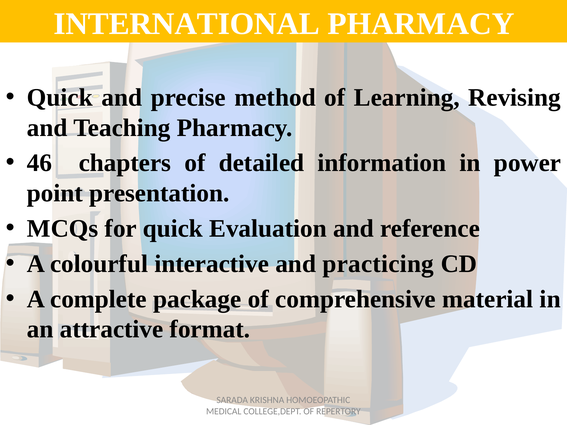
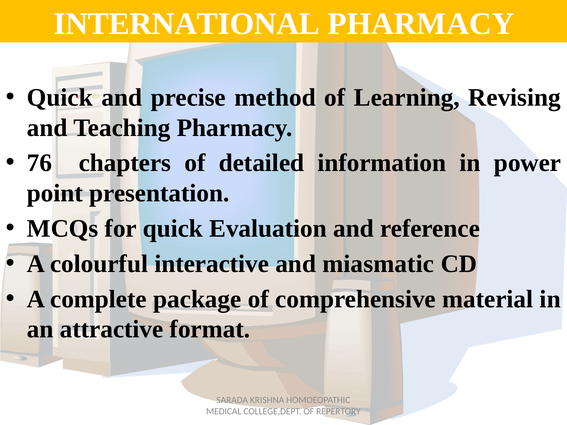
46: 46 -> 76 (40, 163)
practicing: practicing -> miasmatic (378, 264)
